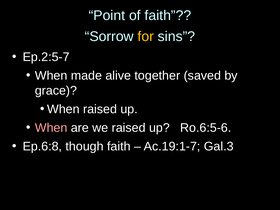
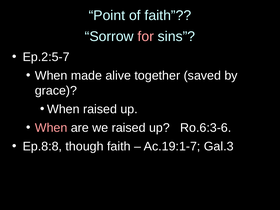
for colour: yellow -> pink (146, 36)
Ro.6:5-6: Ro.6:5-6 -> Ro.6:3-6 (206, 128)
Ep.6:8: Ep.6:8 -> Ep.8:8 (42, 146)
